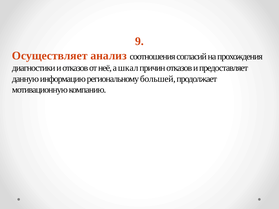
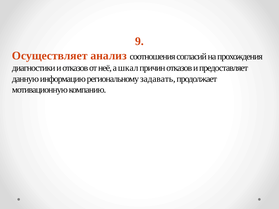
большей: большей -> задавать (158, 79)
